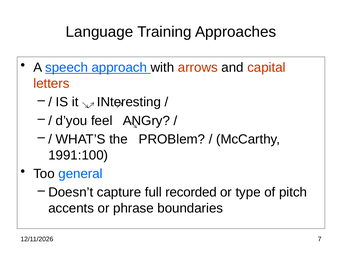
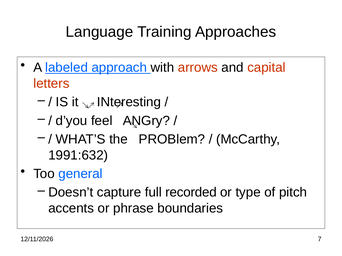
speech: speech -> labeled (67, 68)
1991:100: 1991:100 -> 1991:632 (78, 155)
